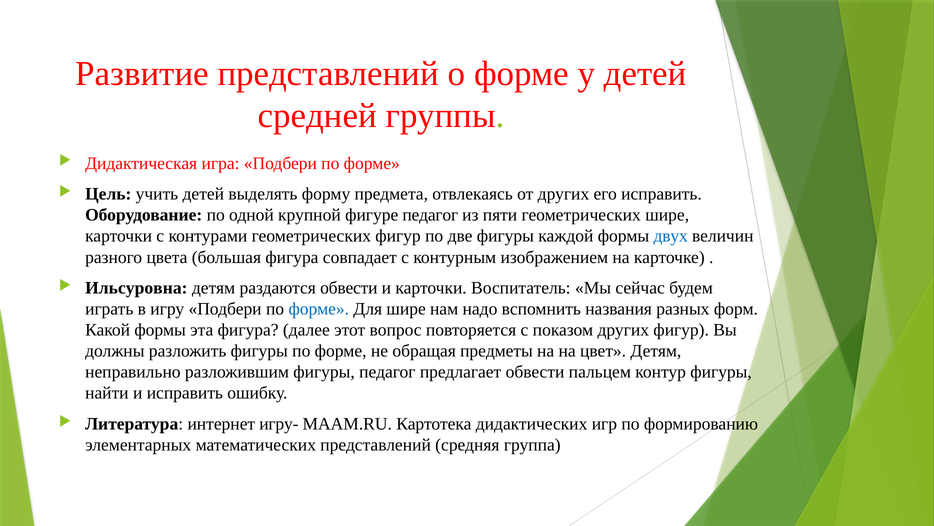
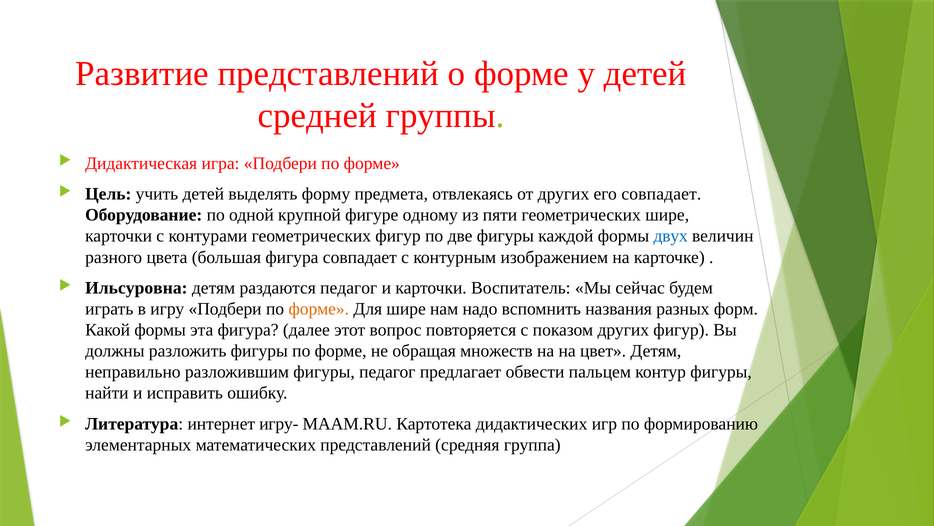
его исправить: исправить -> совпадает (661, 194)
фигуре педагог: педагог -> одному (430, 215)
раздаются обвести: обвести -> педагог (349, 288)
форме colour: blue -> orange (319, 309)
предметы: предметы -> множеств (496, 351)
